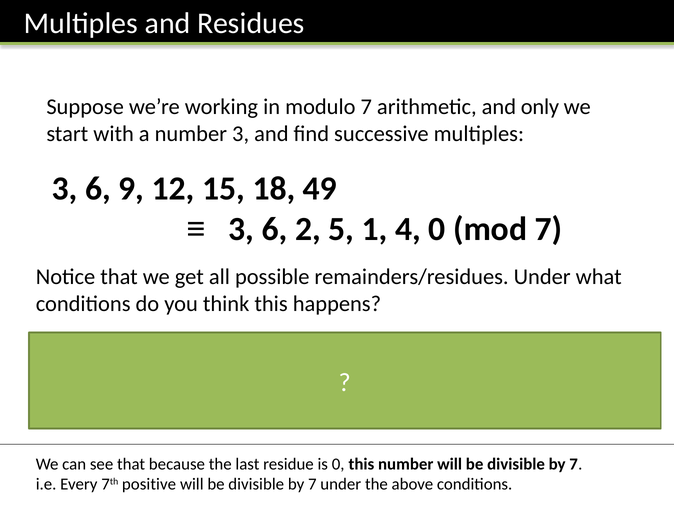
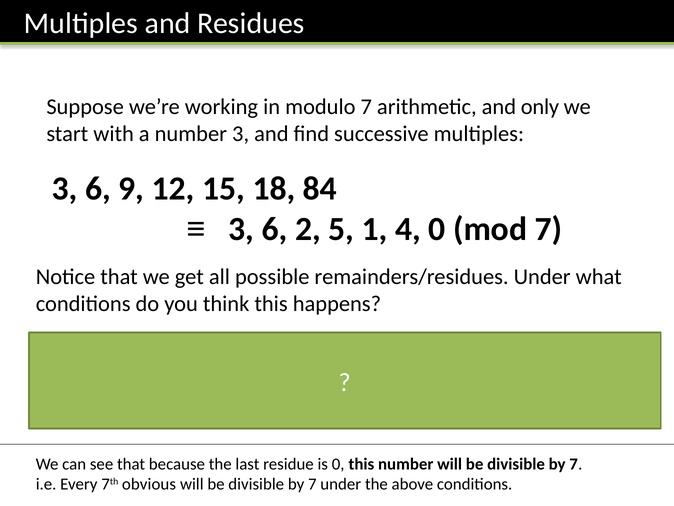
49: 49 -> 84 (320, 188)
positive: positive -> obvious (149, 484)
